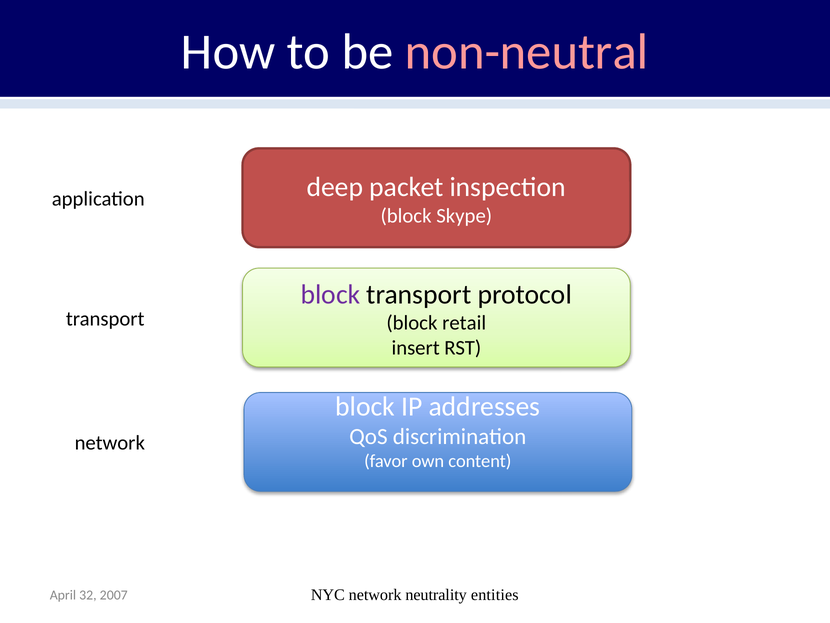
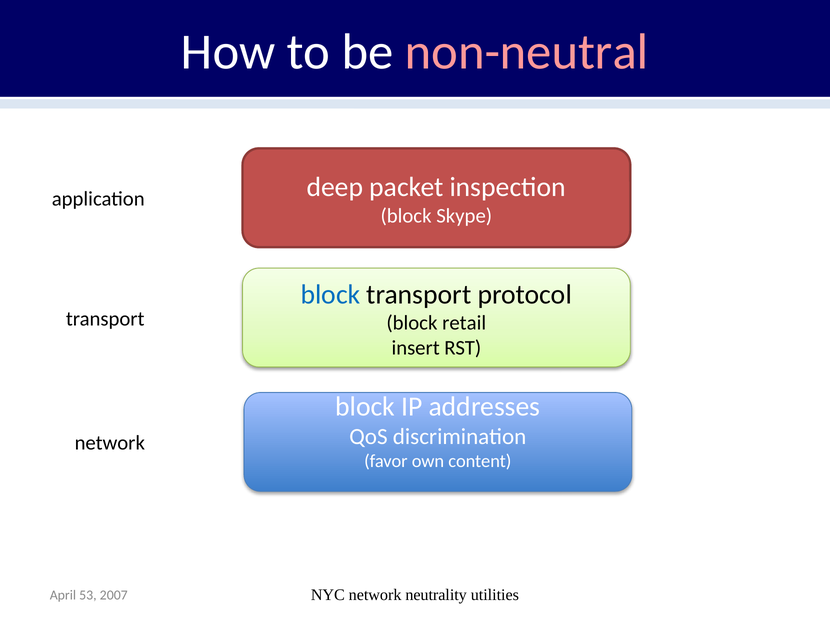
block colour: purple -> blue (330, 294)
entities: entities -> utilities (495, 595)
32: 32 -> 53 (88, 594)
